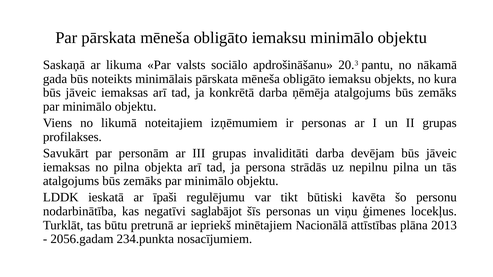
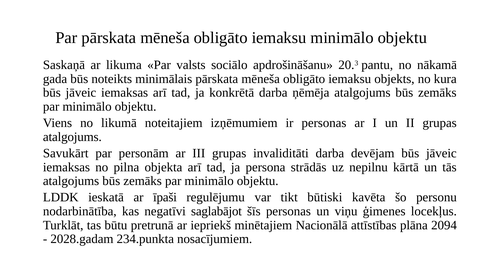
profilakses: profilakses -> atalgojums (72, 137)
nepilnu pilna: pilna -> kārtā (406, 167)
2013: 2013 -> 2094 (444, 225)
2056.gadam: 2056.gadam -> 2028.gadam (82, 239)
